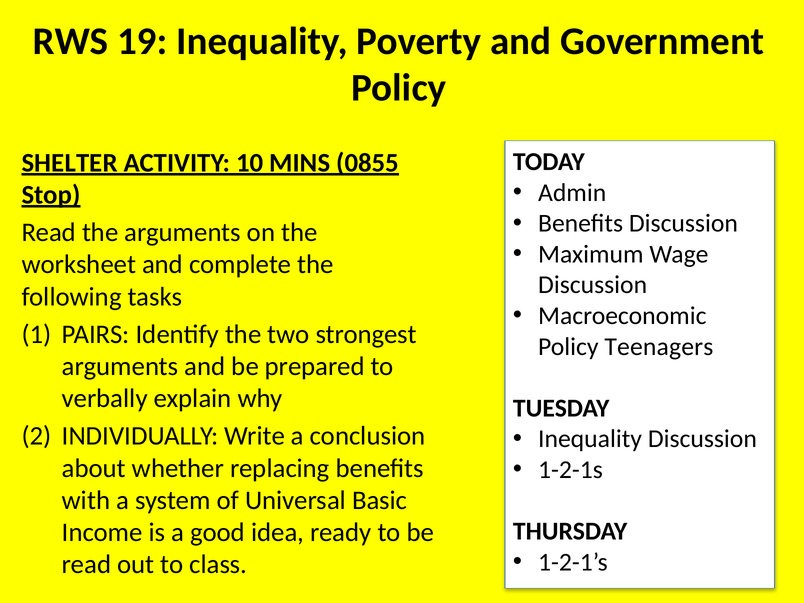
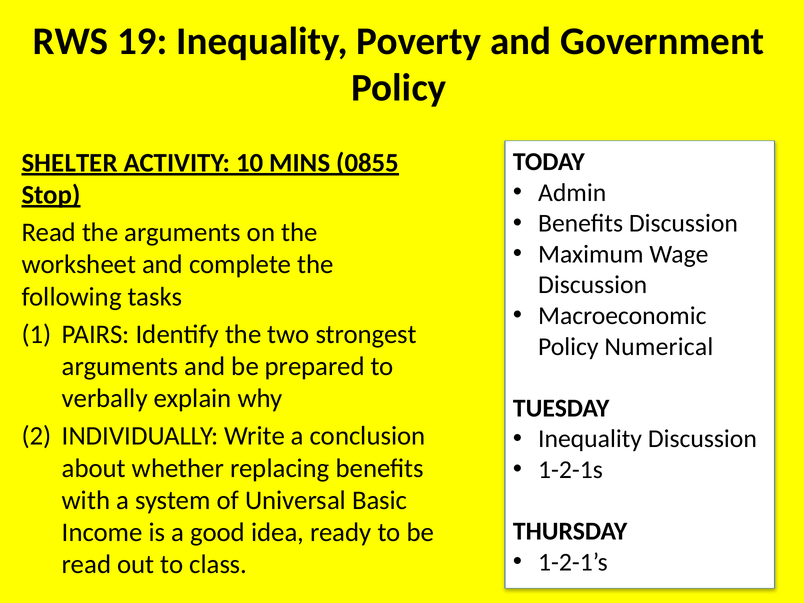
Teenagers: Teenagers -> Numerical (659, 347)
